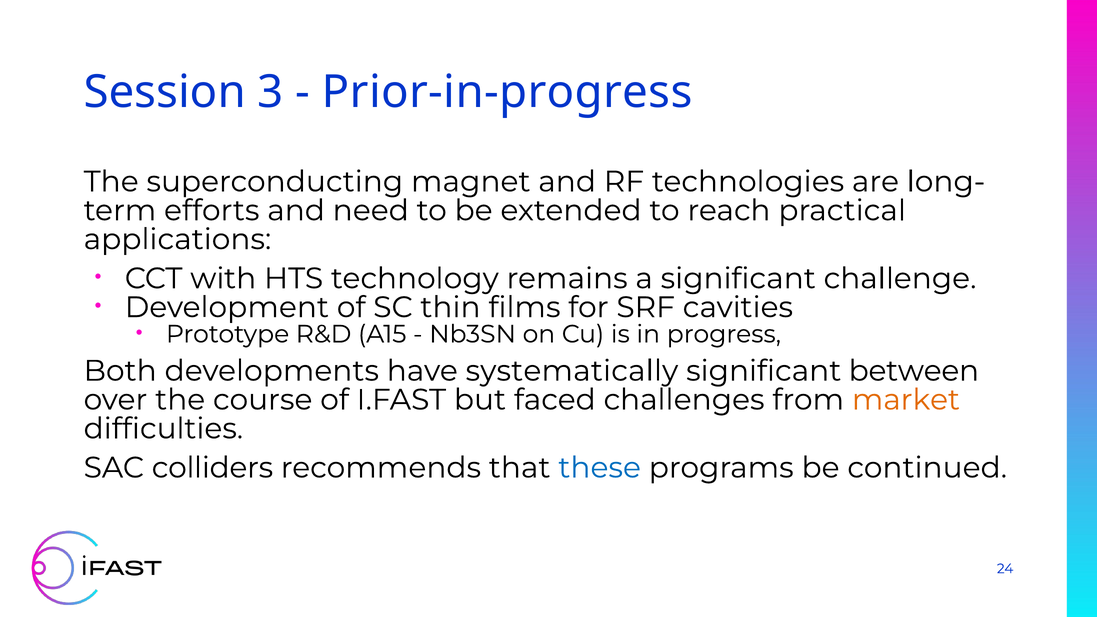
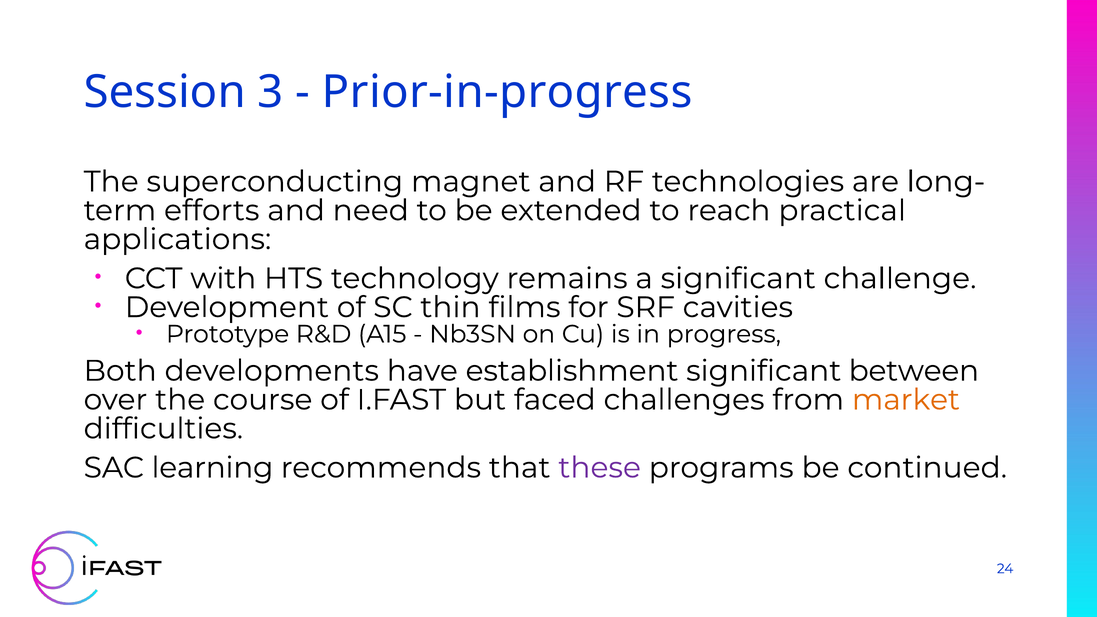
systematically: systematically -> establishment (572, 371)
colliders: colliders -> learning (212, 468)
these colour: blue -> purple (600, 468)
